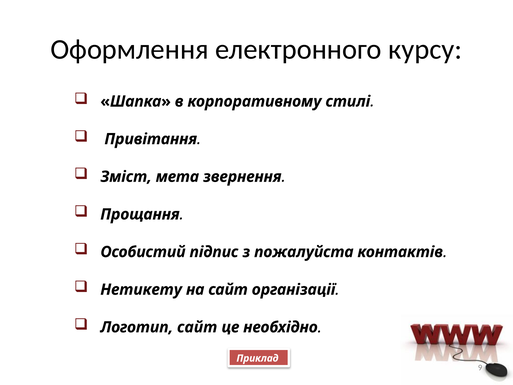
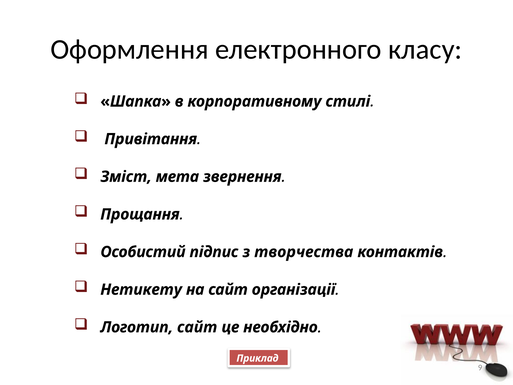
курсу: курсу -> класу (425, 49)
пожалуйста: пожалуйста -> творчества (304, 252)
